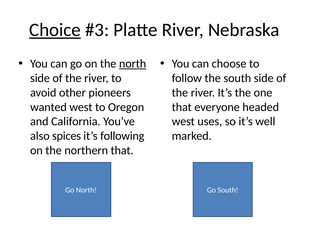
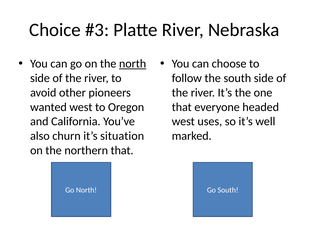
Choice underline: present -> none (55, 30)
spices: spices -> churn (66, 136)
following: following -> situation (122, 136)
